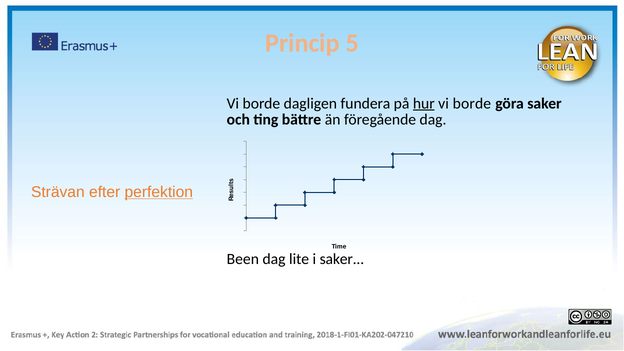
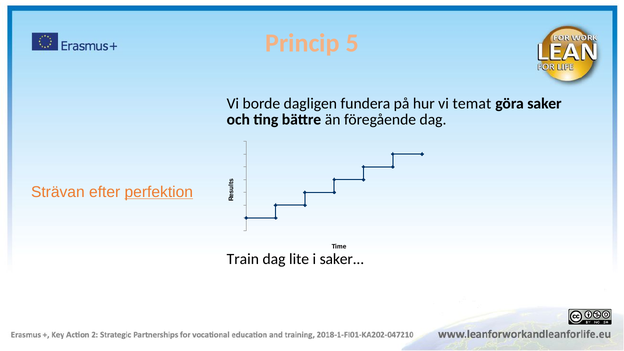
hur underline: present -> none (424, 103)
borde: borde -> temat (472, 103)
Been: Been -> Train (243, 259)
